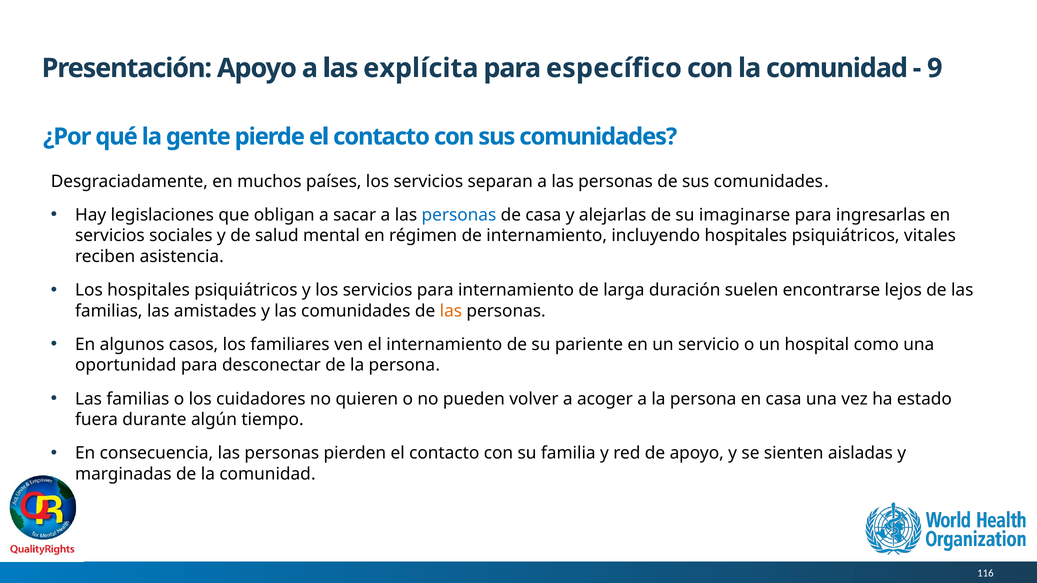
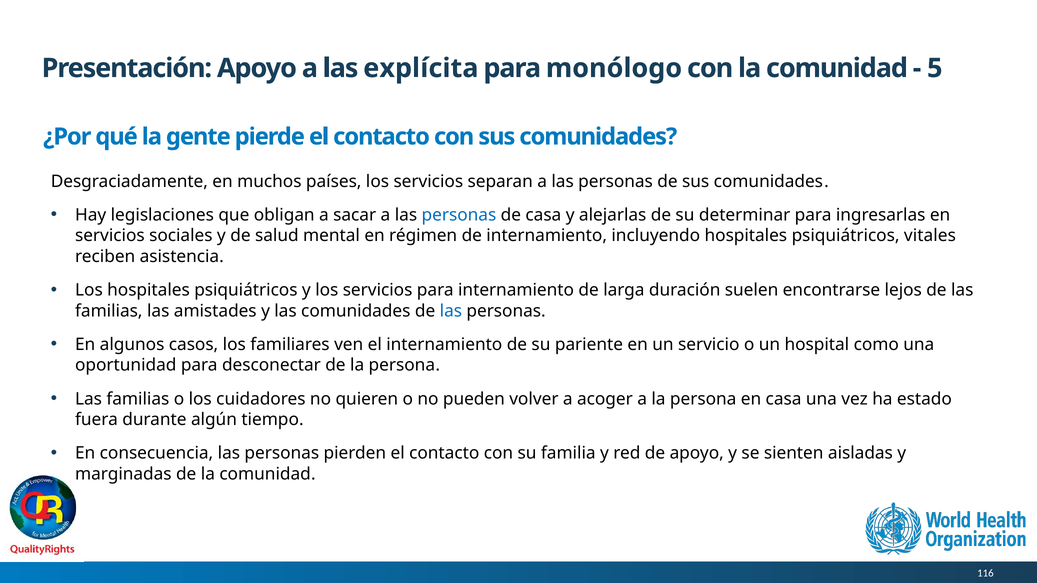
específico: específico -> monólogo (614, 68)
9: 9 -> 5 (935, 68)
imaginarse: imaginarse -> determinar (745, 215)
las colour: orange -> blue (451, 311)
